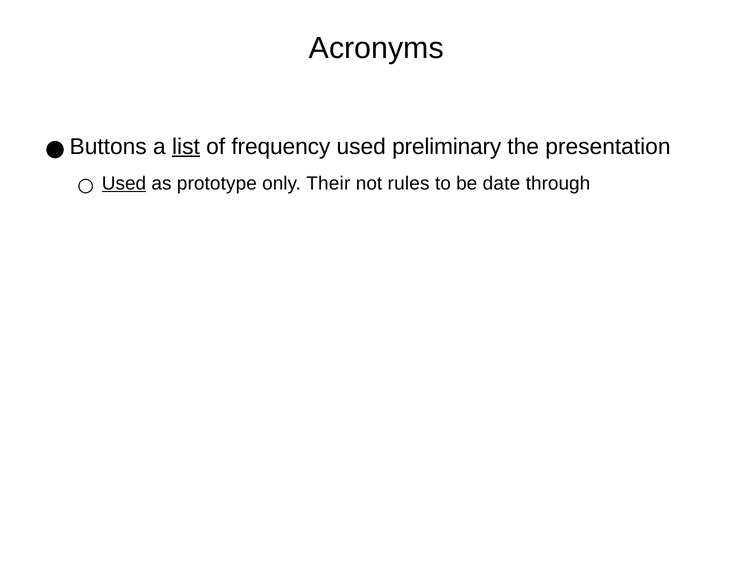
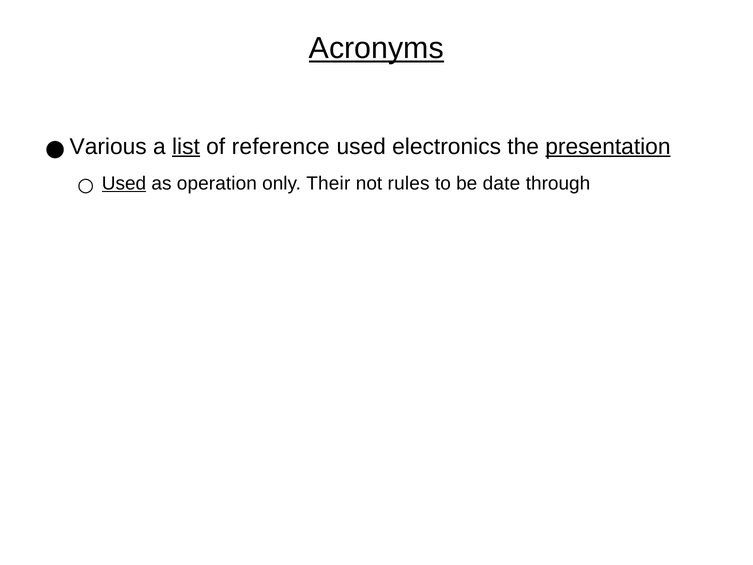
Acronyms underline: none -> present (376, 48)
Buttons: Buttons -> Various (108, 146)
frequency: frequency -> reference (281, 146)
preliminary: preliminary -> electronics (447, 146)
presentation underline: none -> present (608, 146)
prototype: prototype -> operation (217, 183)
